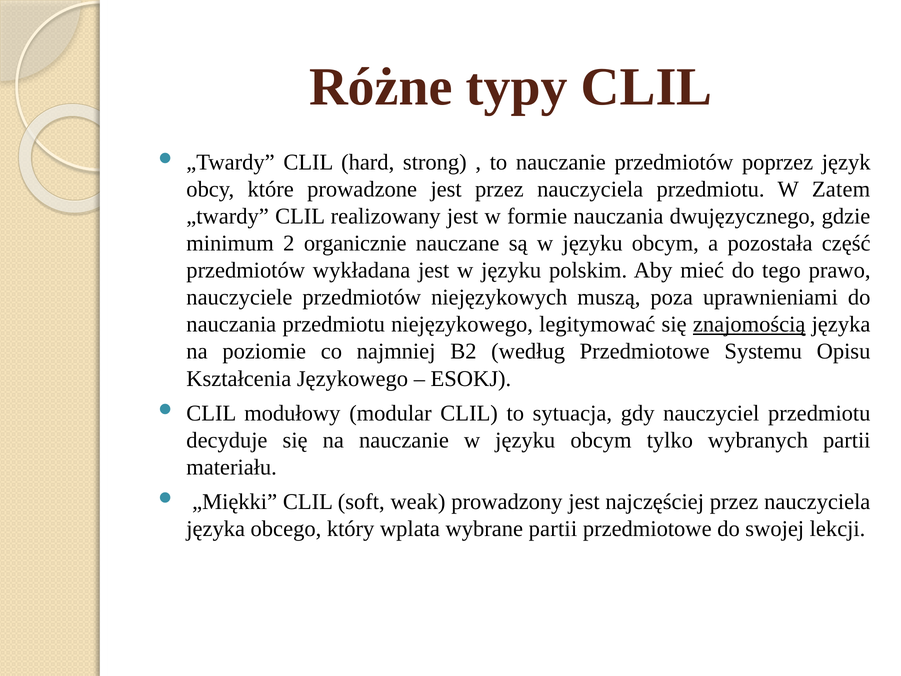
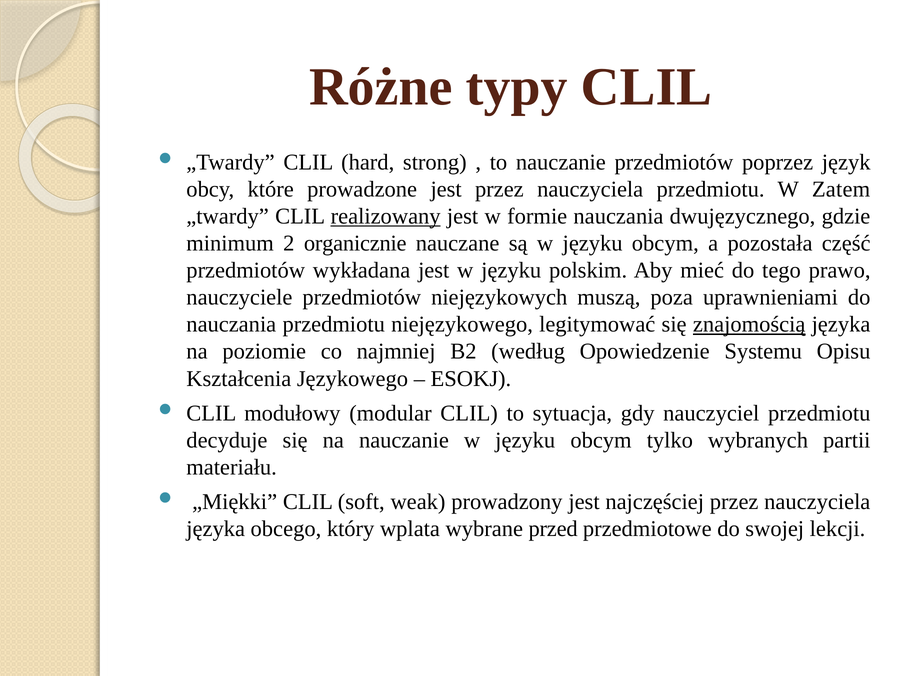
realizowany underline: none -> present (386, 216)
według Przedmiotowe: Przedmiotowe -> Opowiedzenie (645, 351)
wybrane partii: partii -> przed (553, 529)
